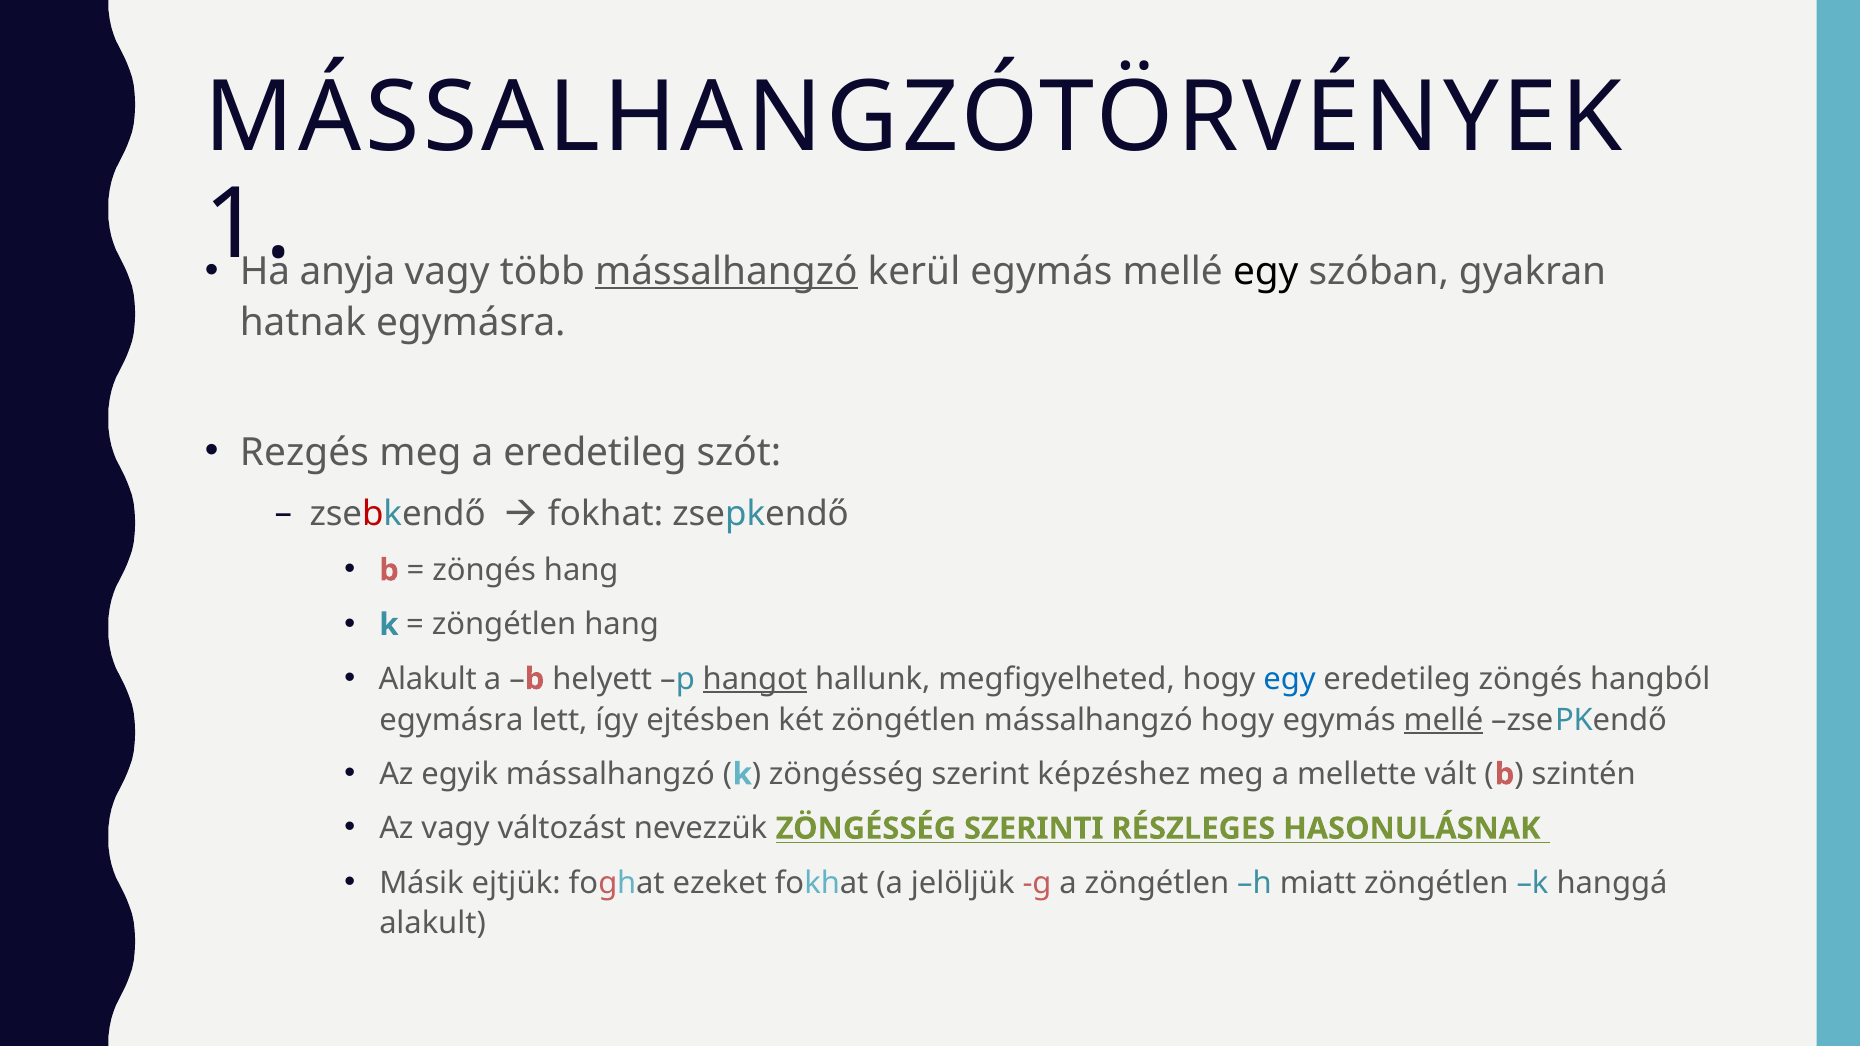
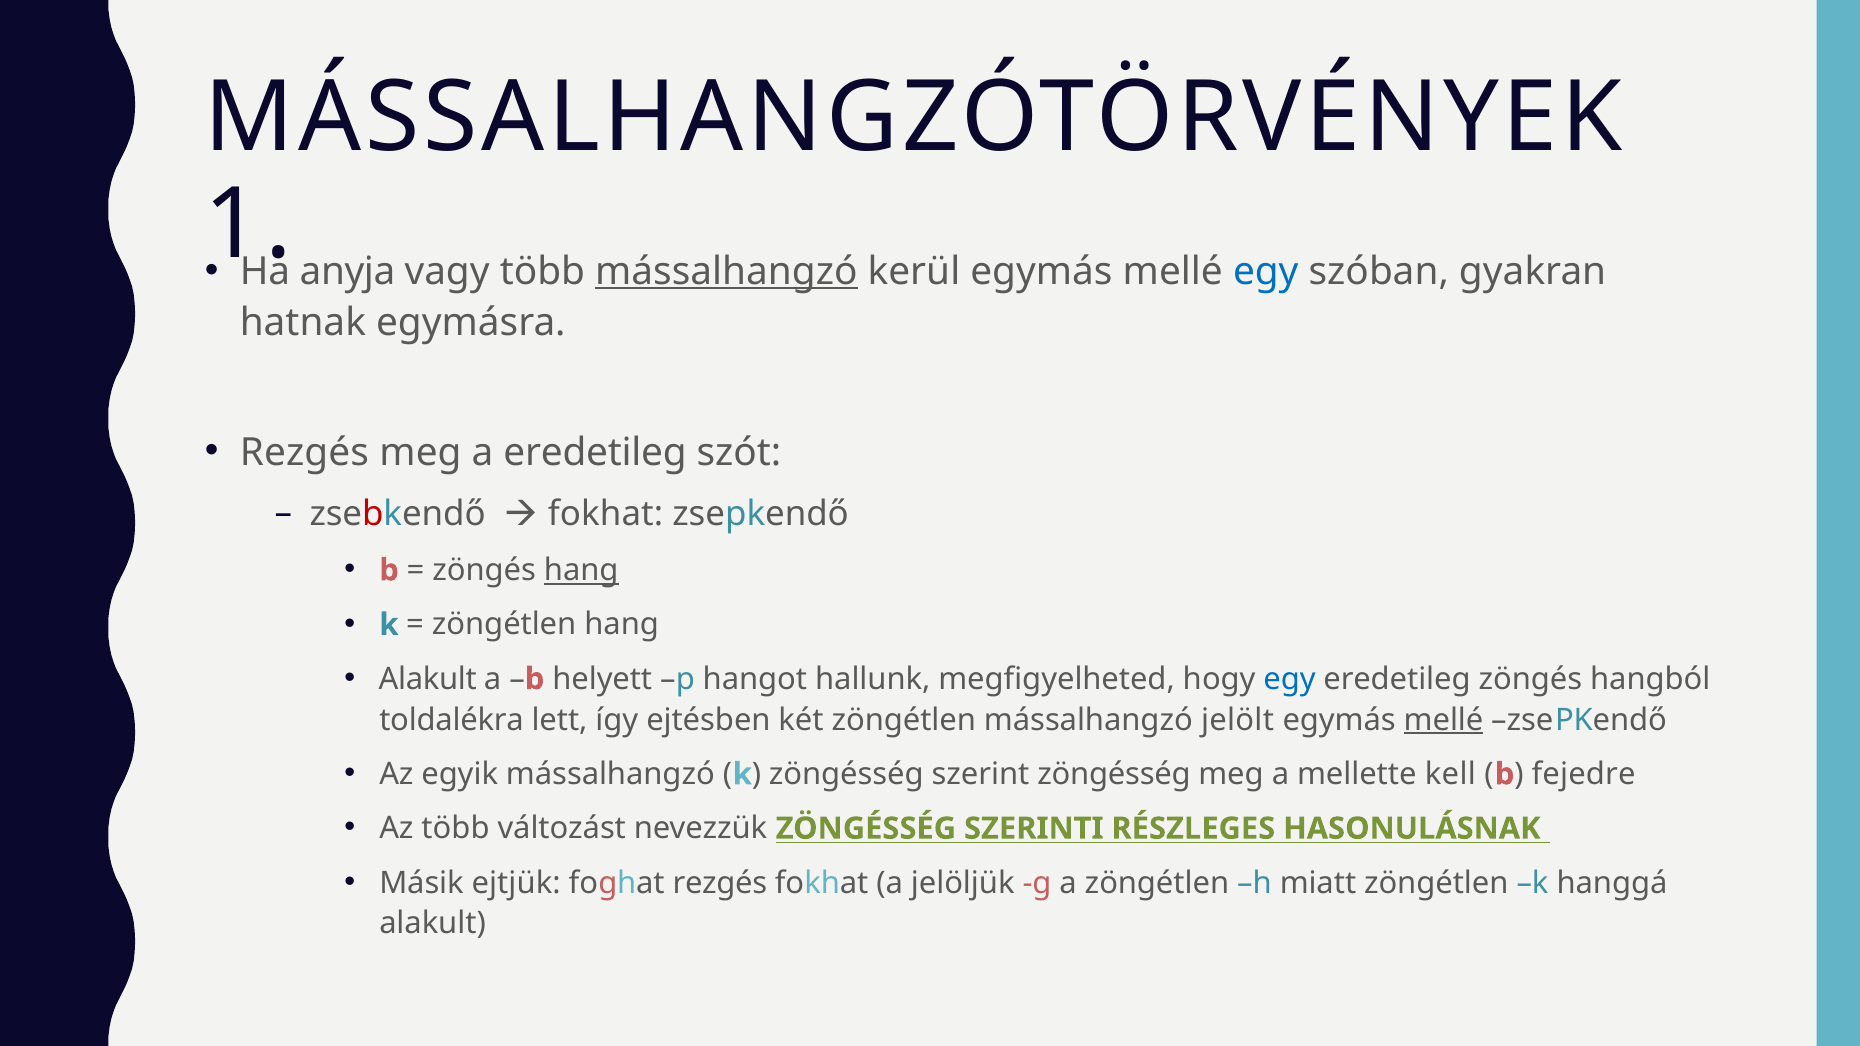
egy colour: black -> blue (1266, 272)
hang underline: none -> present (581, 570)
hangot underline: present -> none (755, 679)
egymásra: egymásra -> toldalékra (452, 720)
mássalhangzó hogy: hogy -> jelölt (1238, 720)
szerint képzéshez: képzéshez -> zöngésség (1114, 774)
vált: vált -> kell (1450, 774)
szintén: szintén -> fejedre (1584, 774)
Az vagy: vagy -> több (456, 829)
foghat ezeket: ezeket -> rezgés (720, 883)
